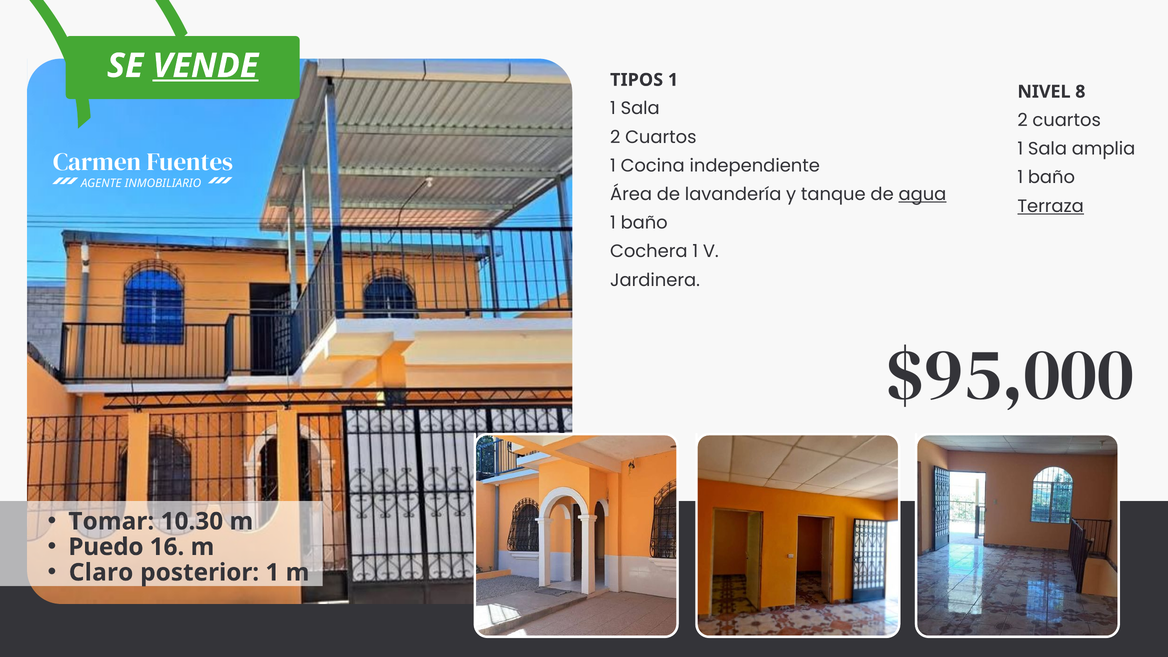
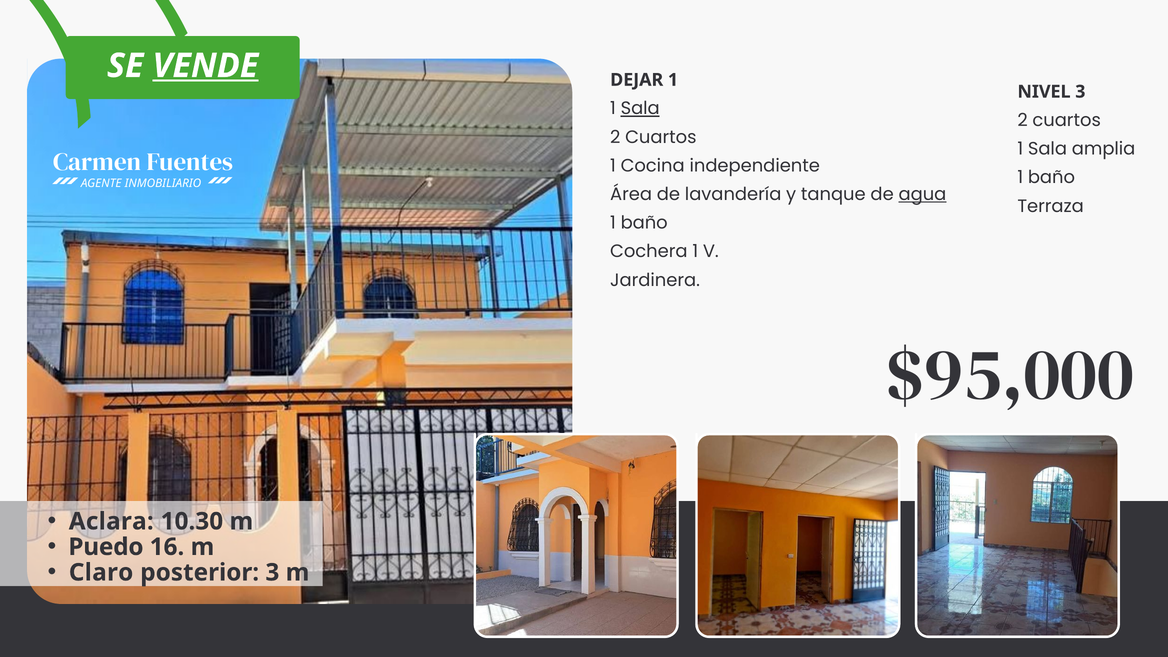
TIPOS: TIPOS -> DEJAR (637, 80)
NIVEL 8: 8 -> 3 (1080, 92)
Sala underline: none -> present (640, 109)
Terraza underline: present -> none (1051, 206)
Tomar: Tomar -> Aclara (111, 521)
posterior 1: 1 -> 3 (272, 573)
